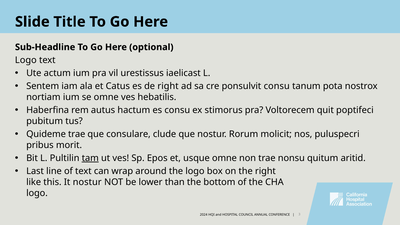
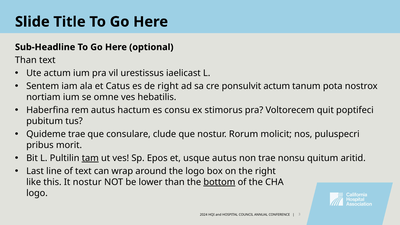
Logo: Logo -> Than (26, 60)
ponsulvit consu: consu -> actum (277, 86)
usque omne: omne -> autus (224, 158)
bottom underline: none -> present (219, 182)
